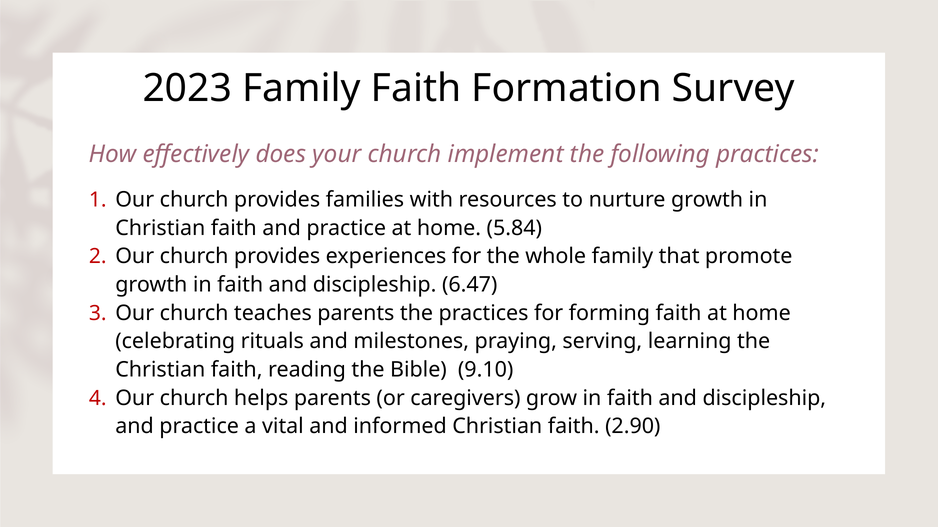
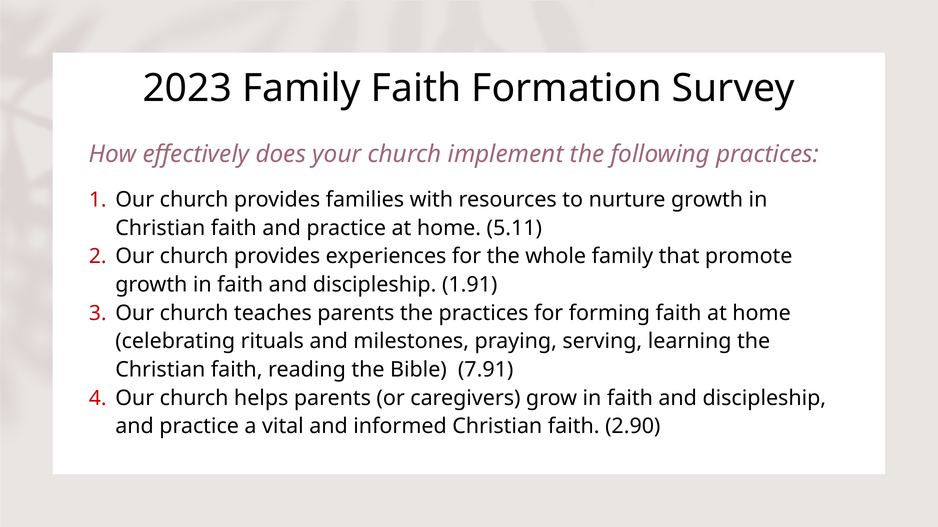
5.84: 5.84 -> 5.11 (514, 228)
6.47: 6.47 -> 1.91 (470, 285)
9.10: 9.10 -> 7.91 (486, 370)
